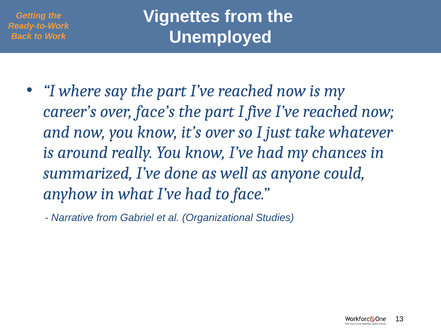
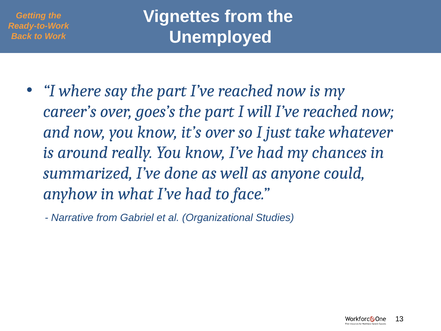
face’s: face’s -> goes’s (156, 111)
five: five -> will (260, 111)
